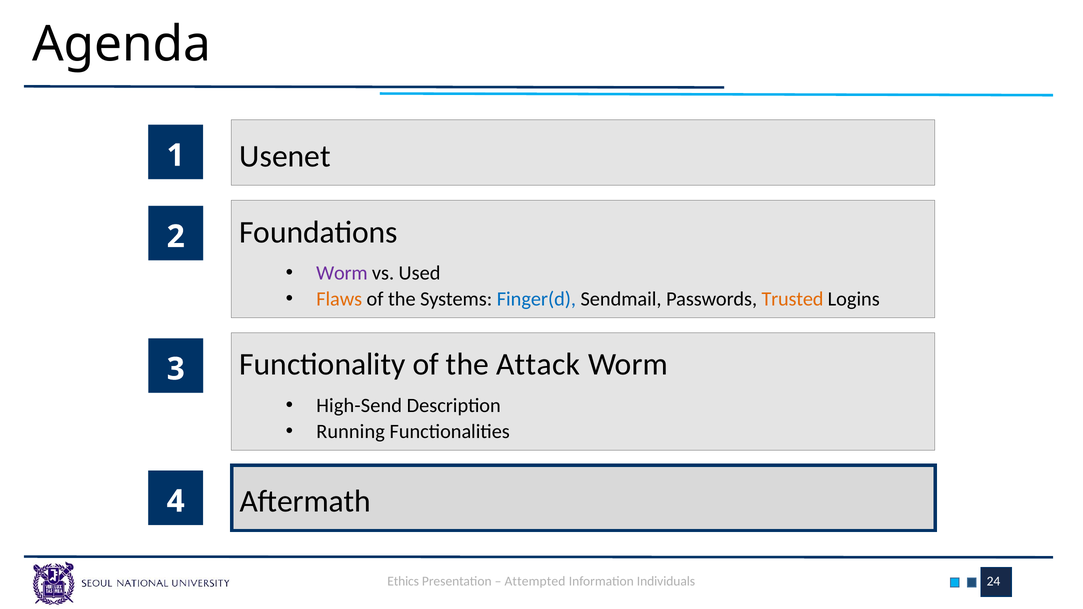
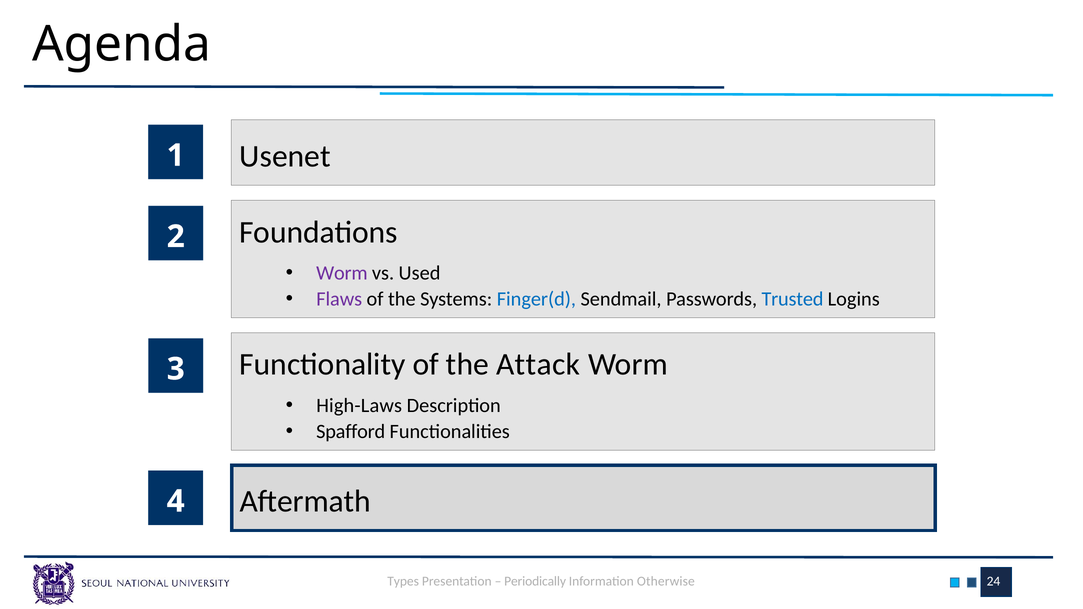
Flaws colour: orange -> purple (339, 299)
Trusted colour: orange -> blue (793, 299)
High-Send: High-Send -> High-Laws (359, 406)
Running: Running -> Spafford (351, 432)
Ethics: Ethics -> Types (403, 582)
Attempted: Attempted -> Periodically (535, 582)
Individuals: Individuals -> Otherwise (666, 582)
